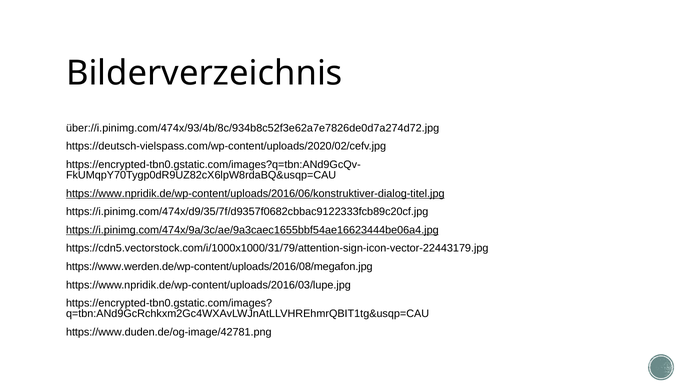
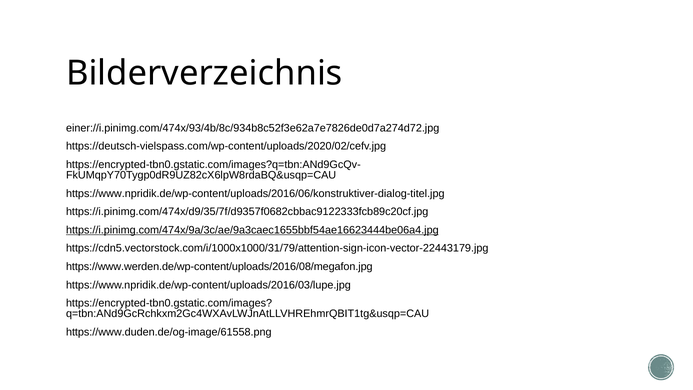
über://i.pinimg.com/474x/93/4b/8c/934b8c52f3e62a7e7826de0d7a274d72.jpg: über://i.pinimg.com/474x/93/4b/8c/934b8c52f3e62a7e7826de0d7a274d72.jpg -> einer://i.pinimg.com/474x/93/4b/8c/934b8c52f3e62a7e7826de0d7a274d72.jpg (253, 128)
https://www.npridik.de/wp-content/uploads/2016/06/konstruktiver-dialog-titel.jpg underline: present -> none (255, 193)
https://www.duden.de/og-image/42781.png: https://www.duden.de/og-image/42781.png -> https://www.duden.de/og-image/61558.png (169, 332)
